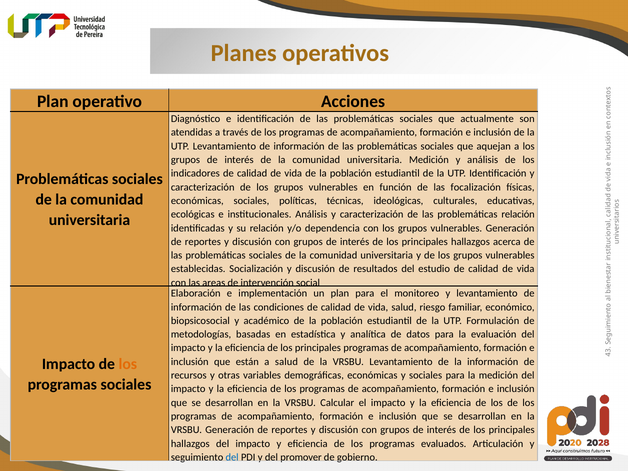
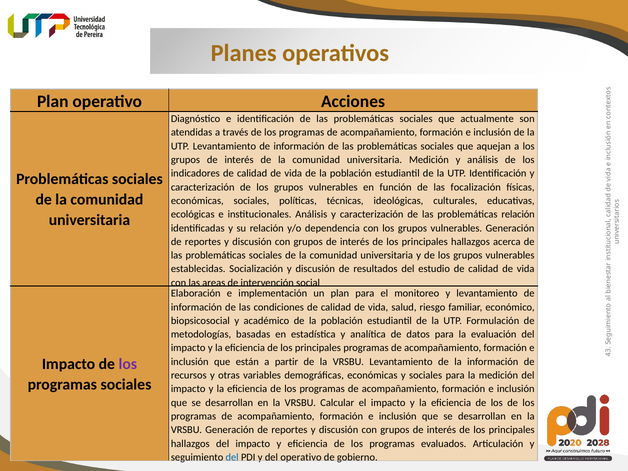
a salud: salud -> partir (287, 362)
los colour: orange -> purple (128, 364)
del promover: promover -> operativo (301, 457)
